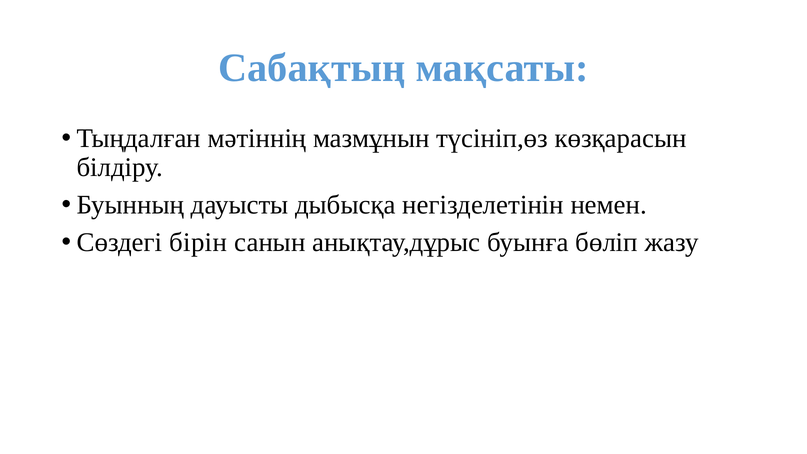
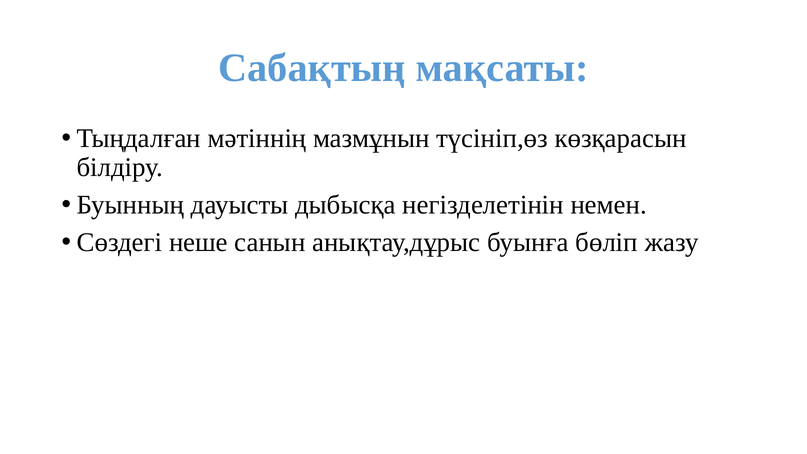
бірін: бірін -> неше (198, 242)
